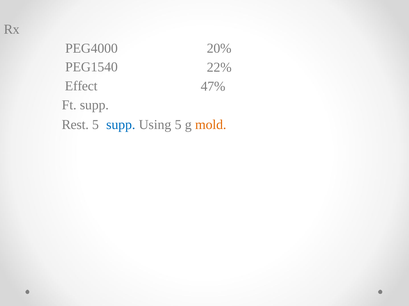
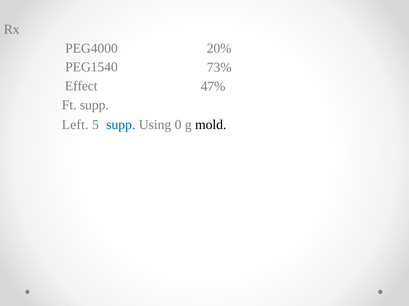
22%: 22% -> 73% (219, 68)
Rest: Rest -> Left (75, 125)
Using 5: 5 -> 0 (178, 125)
mold colour: orange -> black (211, 125)
